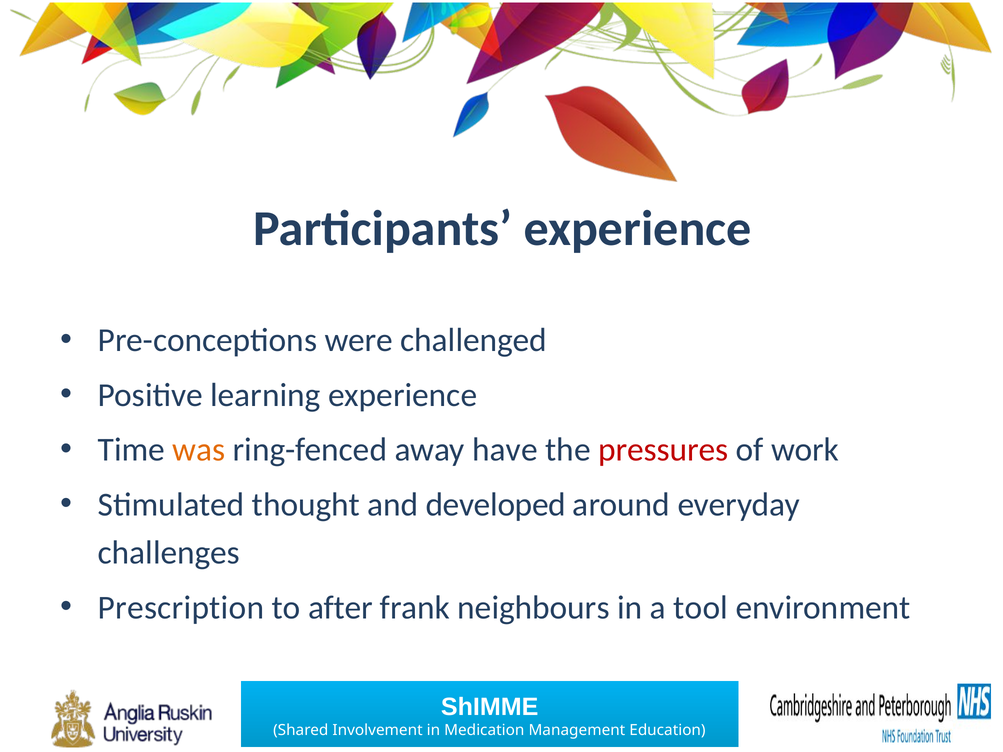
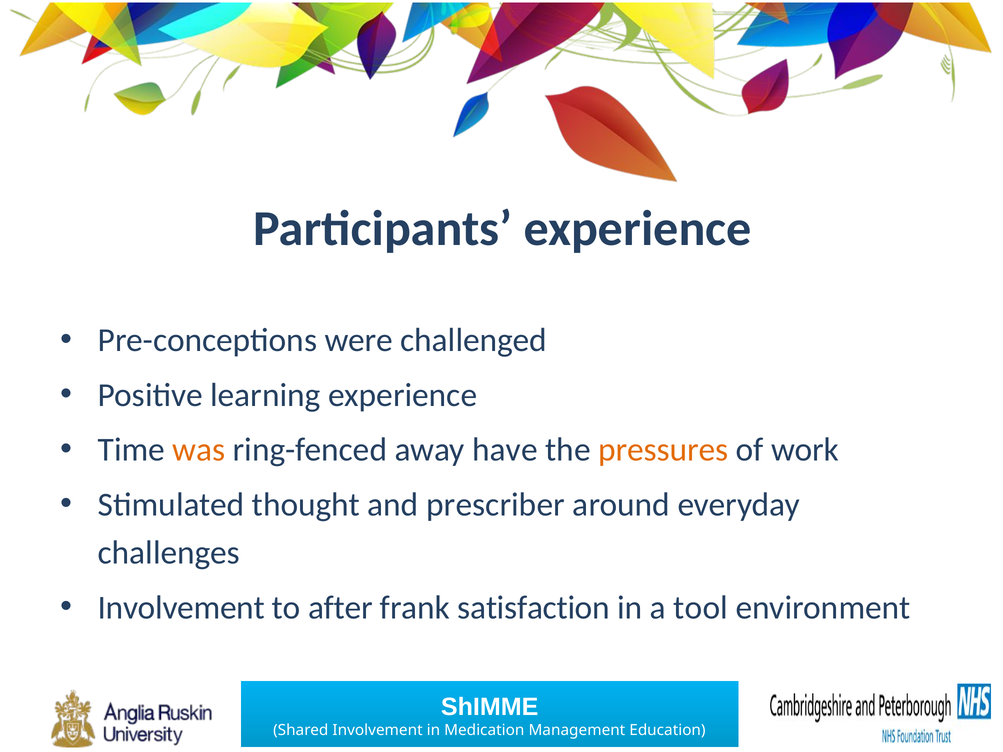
pressures colour: red -> orange (663, 450)
developed: developed -> prescriber (496, 505)
Prescription: Prescription -> Involvement (181, 608)
neighbours: neighbours -> satisfaction (534, 608)
